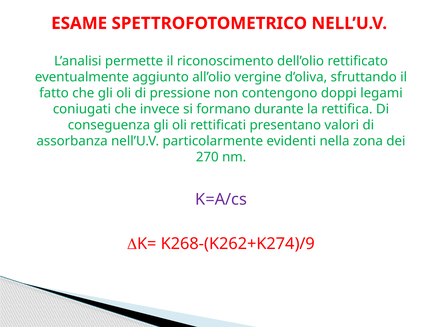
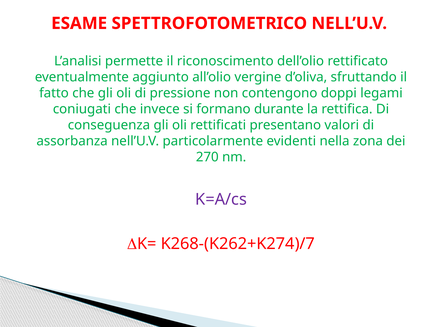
K268-(K262+K274)/9: K268-(K262+K274)/9 -> K268-(K262+K274)/7 (238, 244)
